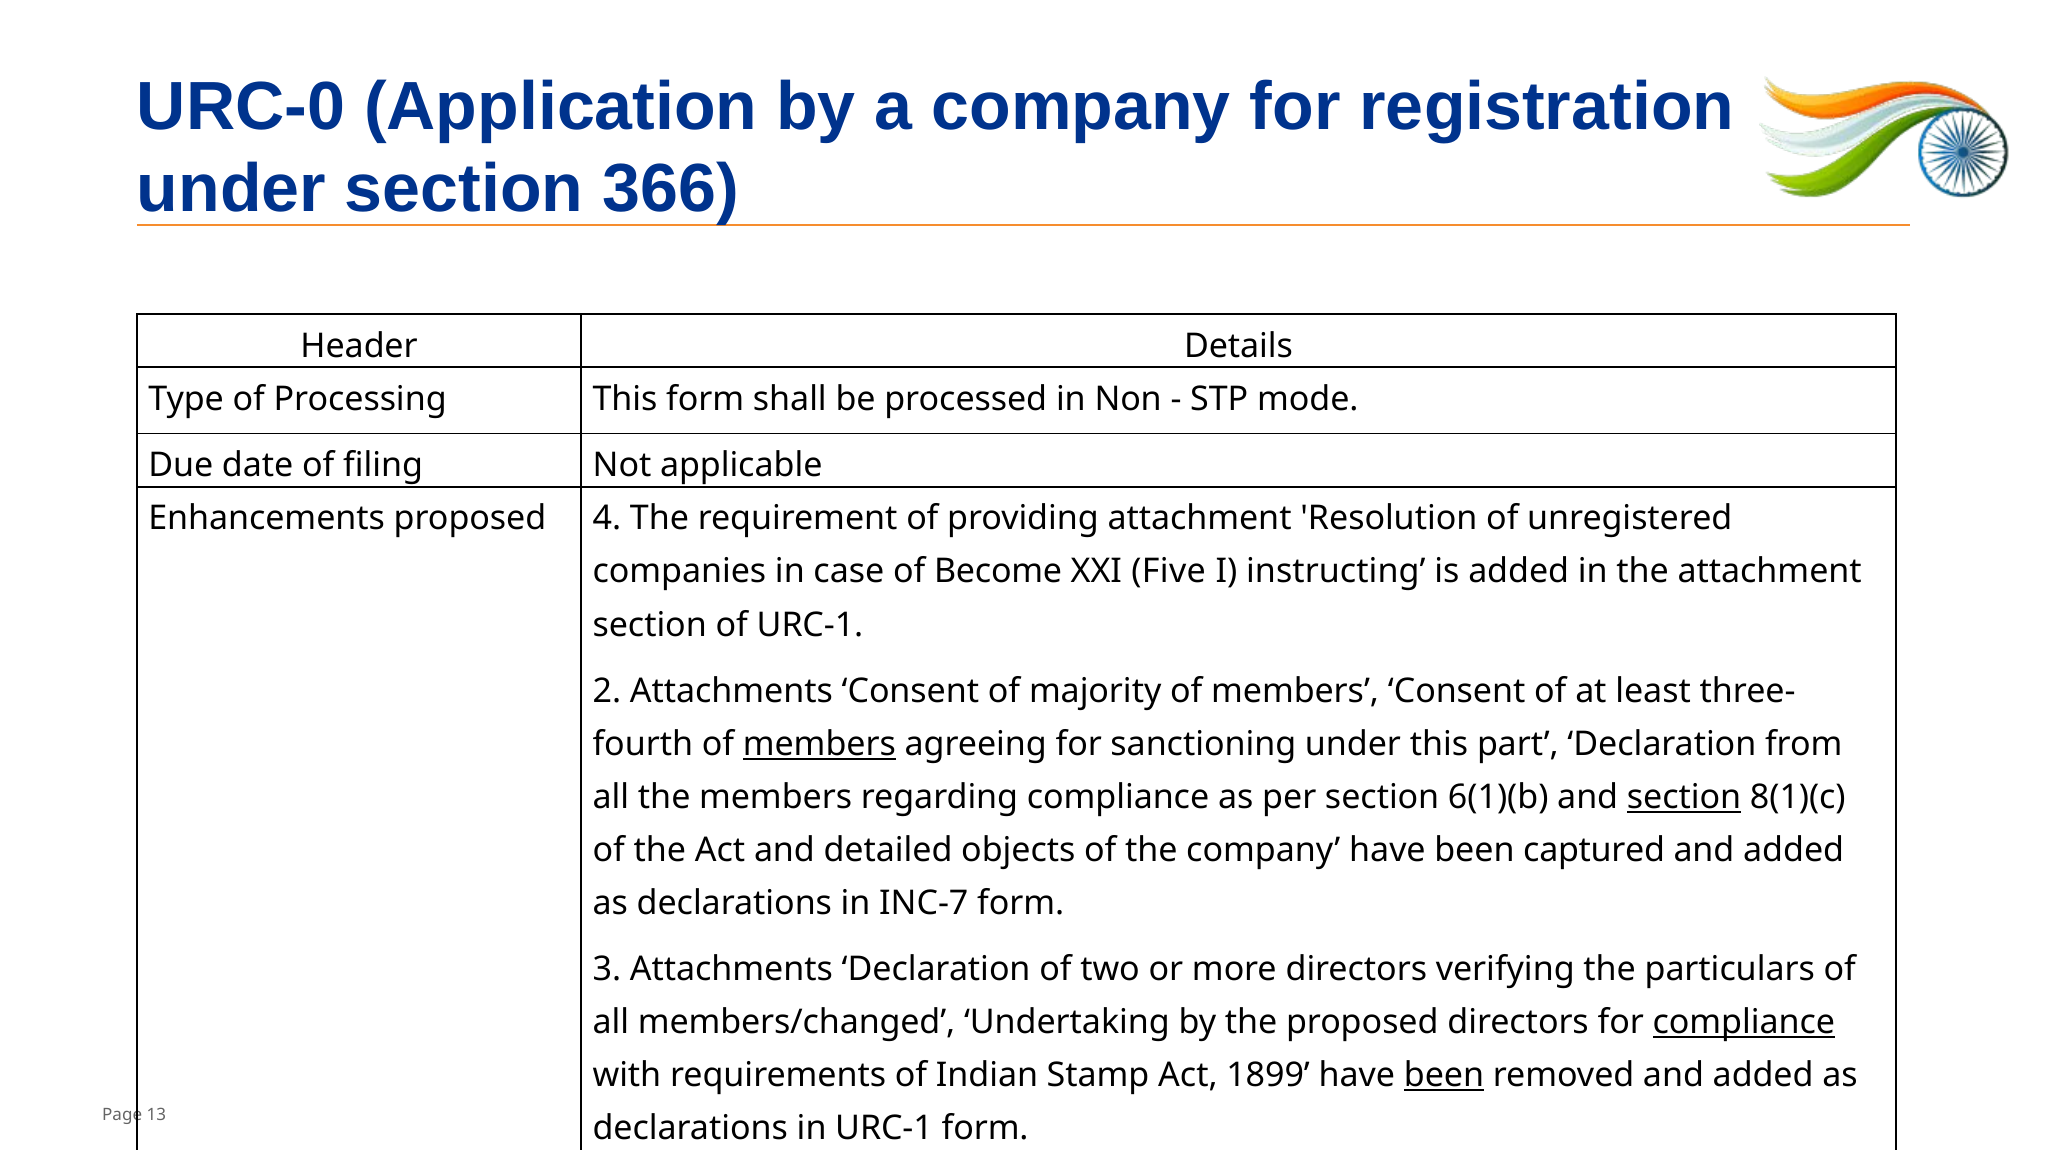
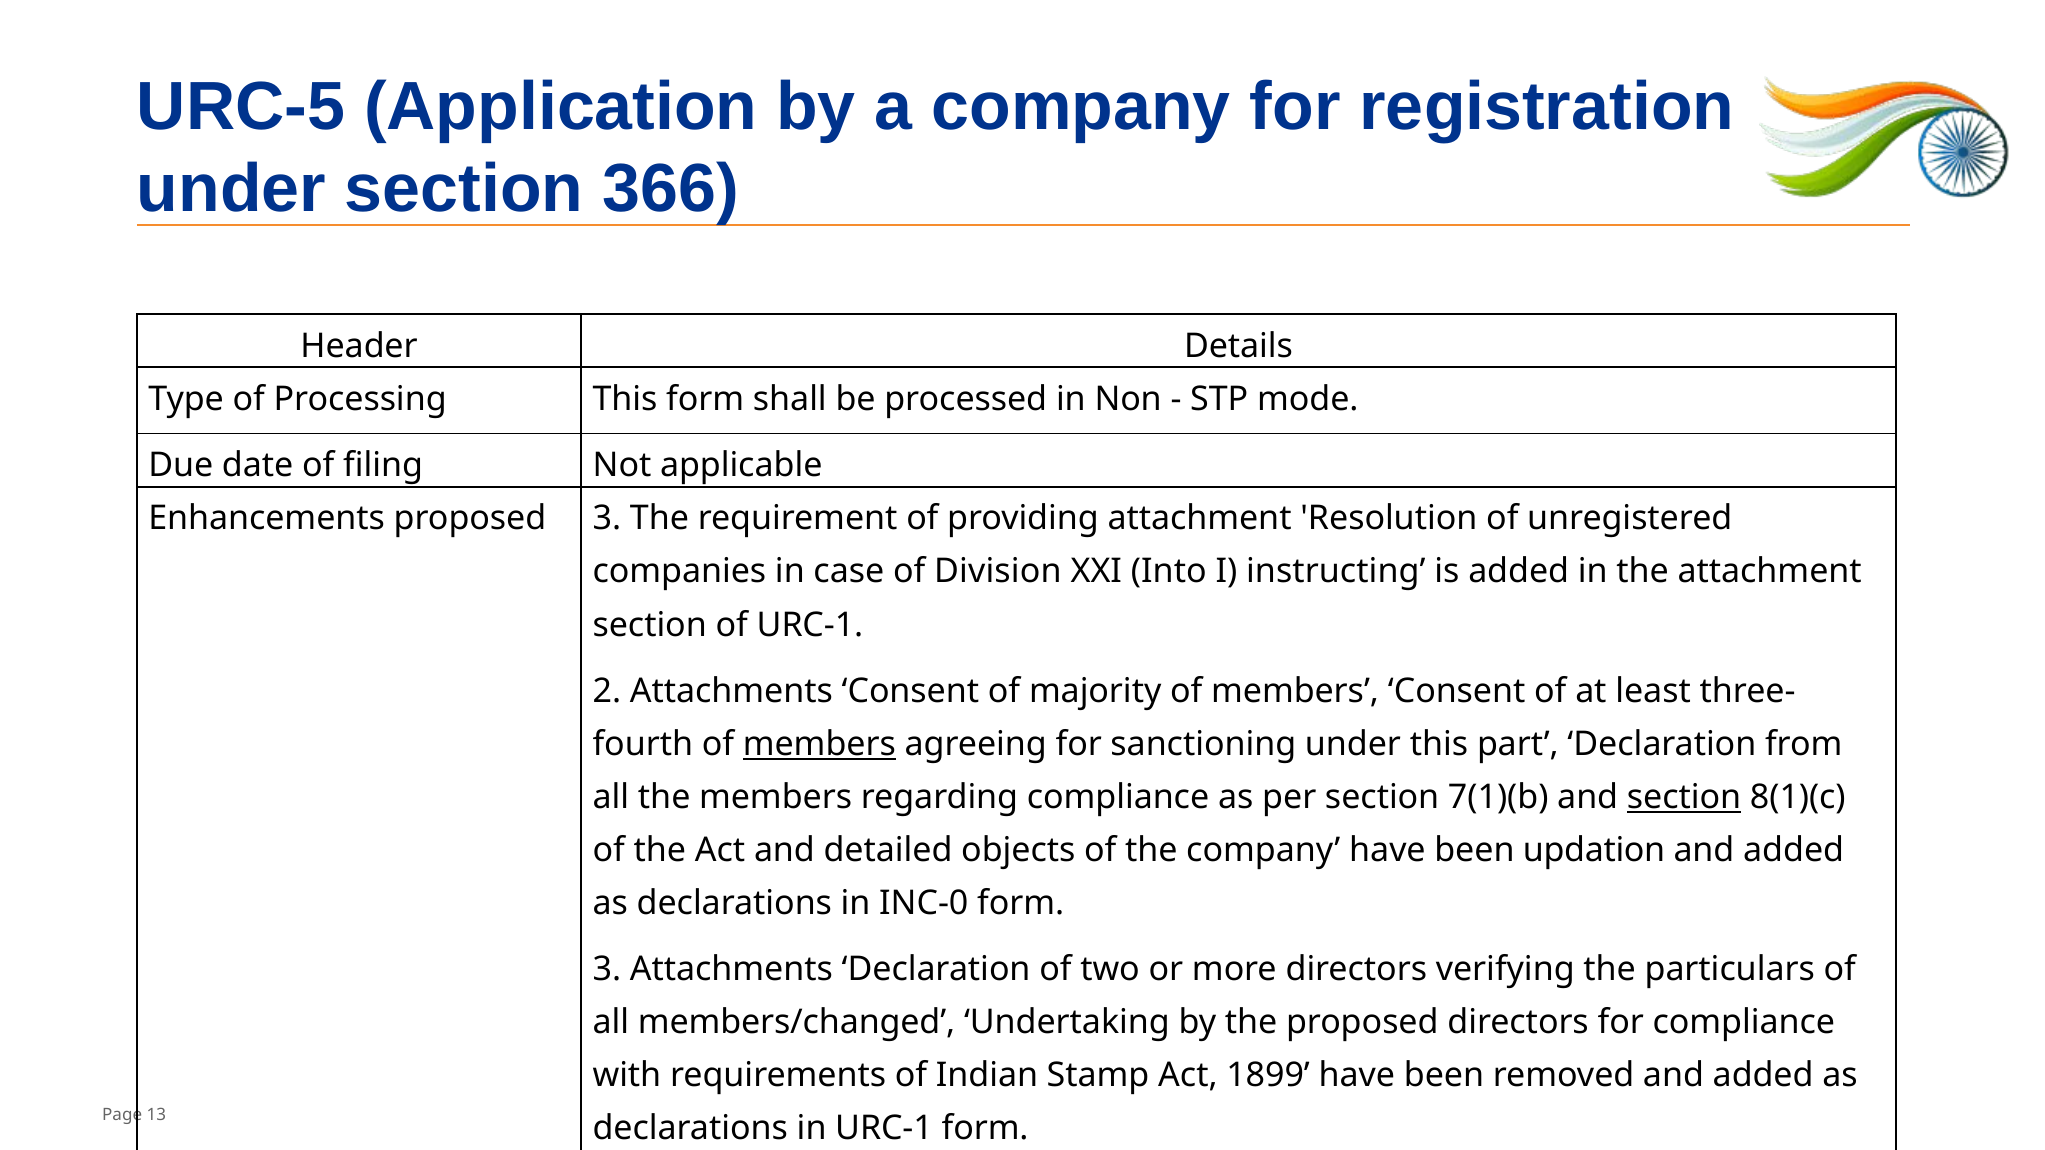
URC-0: URC-0 -> URC-5 (241, 107)
proposed 4: 4 -> 3 (607, 518)
Become: Become -> Division (998, 572)
Five: Five -> Into (1169, 572)
6(1)(b: 6(1)(b -> 7(1)(b (1498, 797)
captured: captured -> updation (1594, 850)
INC-7: INC-7 -> INC-0 (924, 903)
compliance underline: present -> none (1744, 1022)
been underline: present -> none (1444, 1075)
